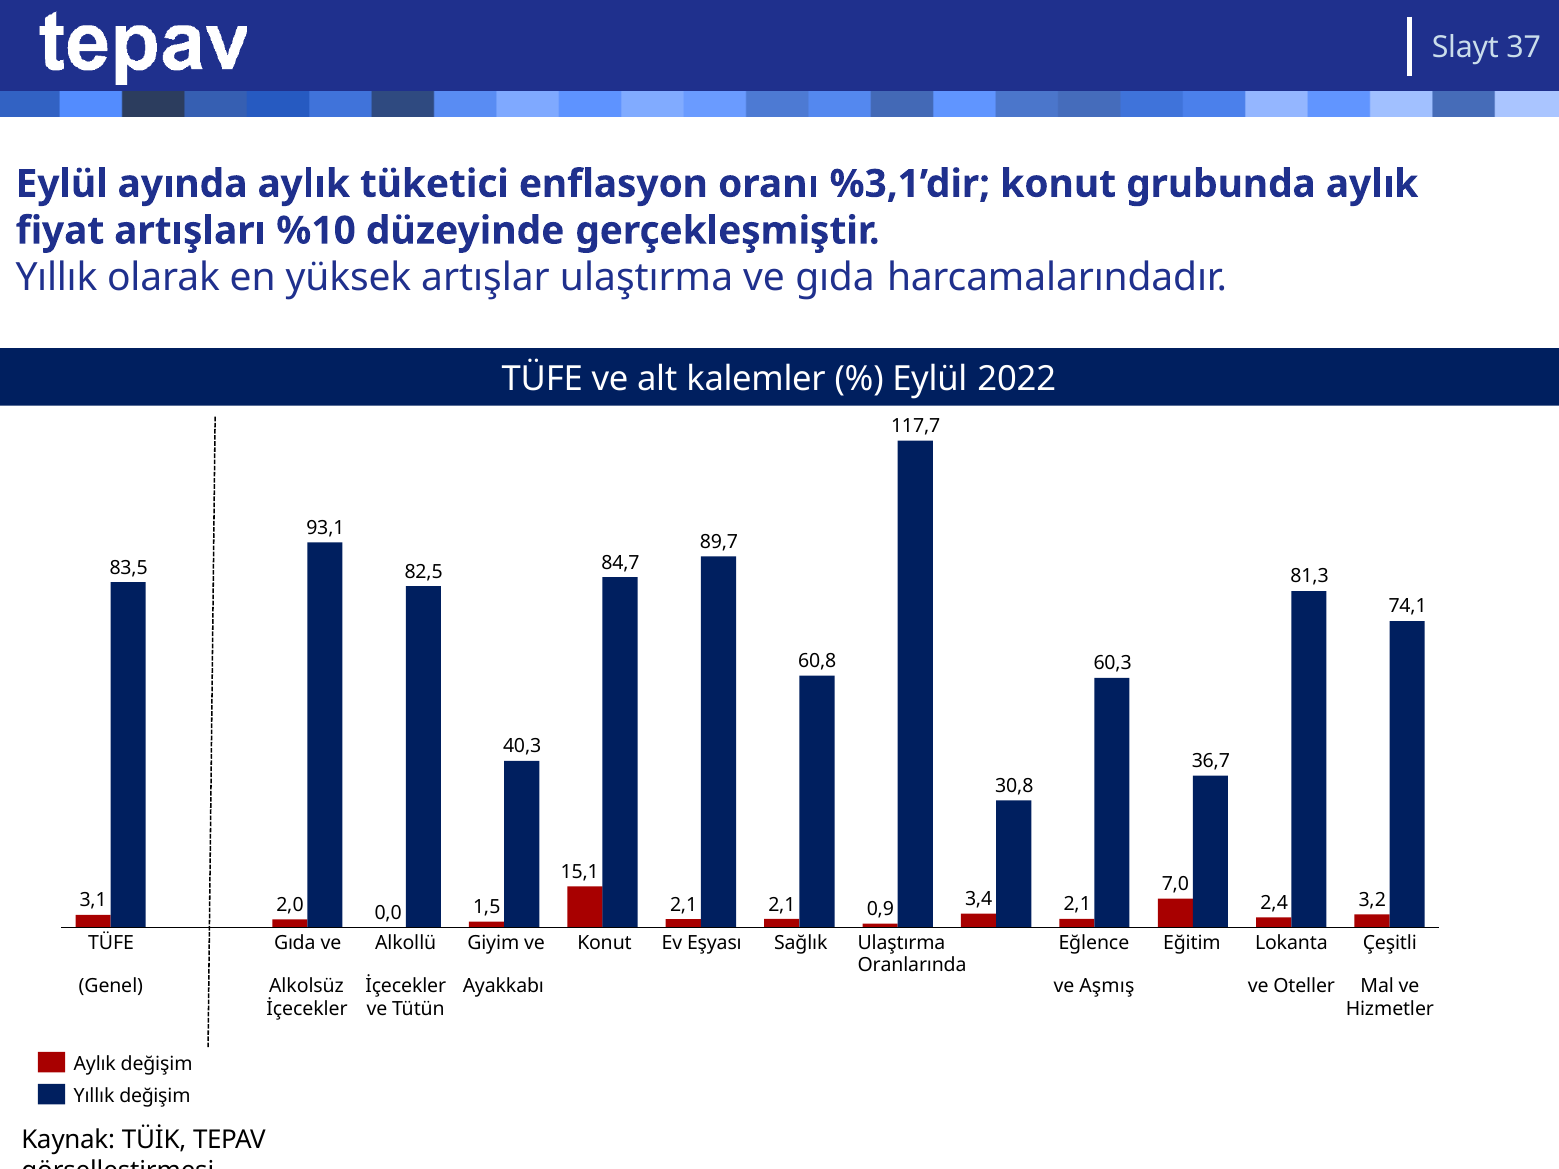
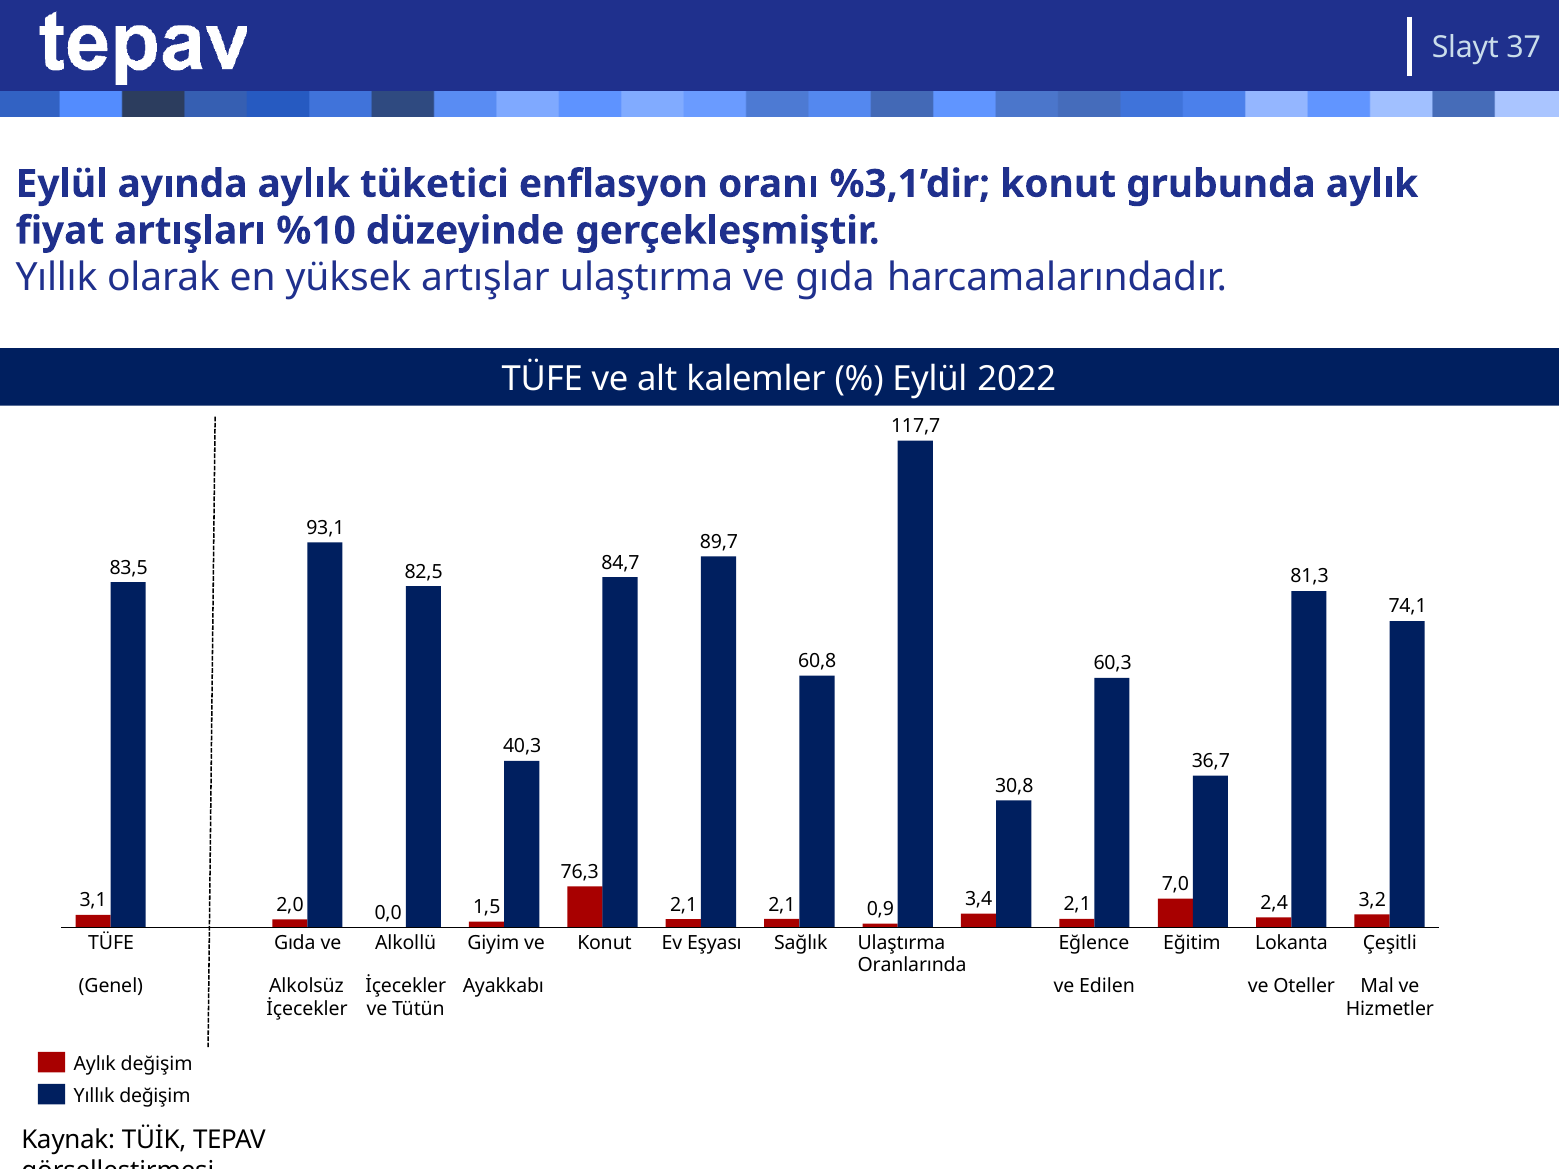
15,1: 15,1 -> 76,3 (580, 872)
Aşmış: Aşmış -> Edilen (1107, 986)
